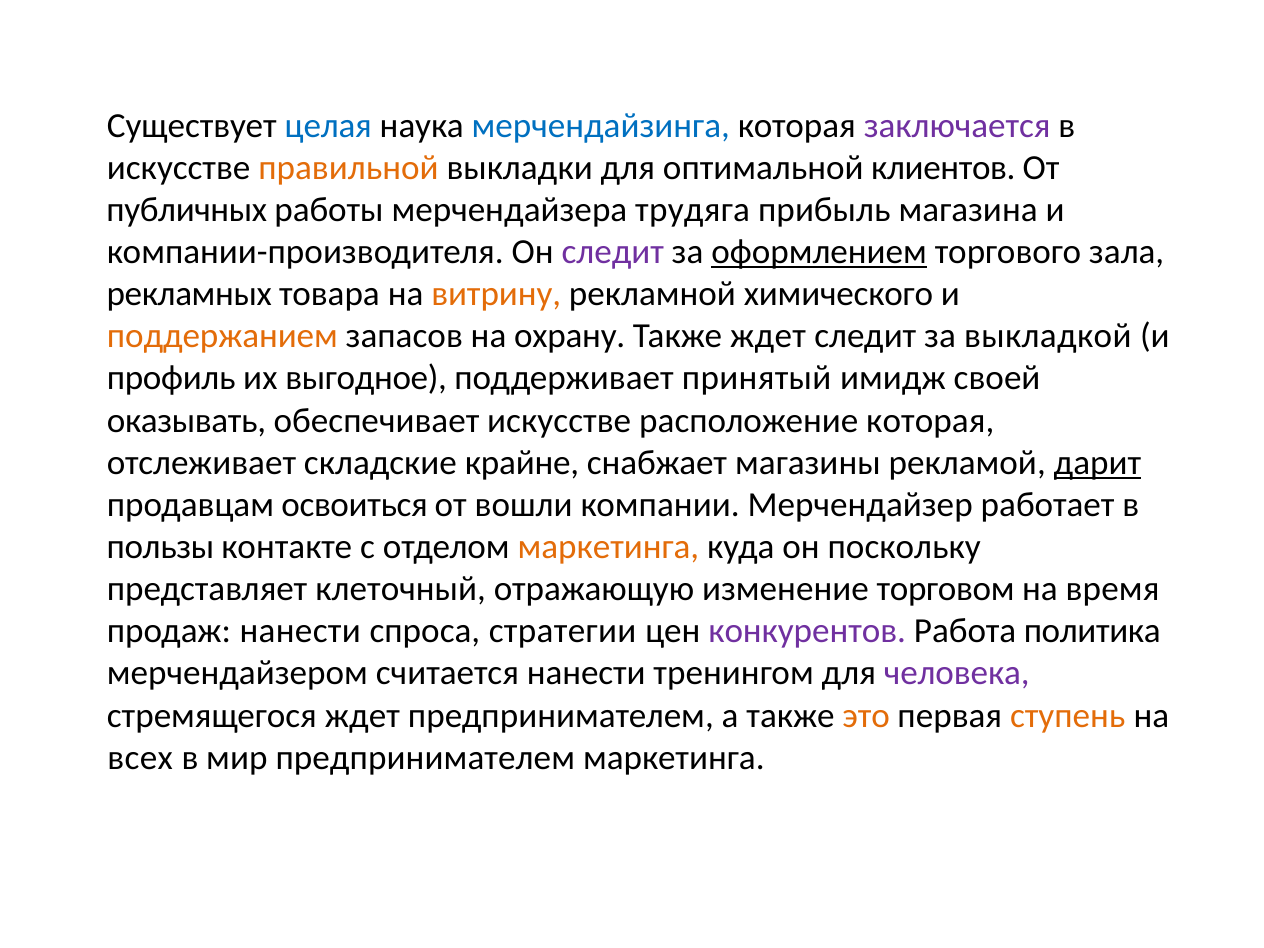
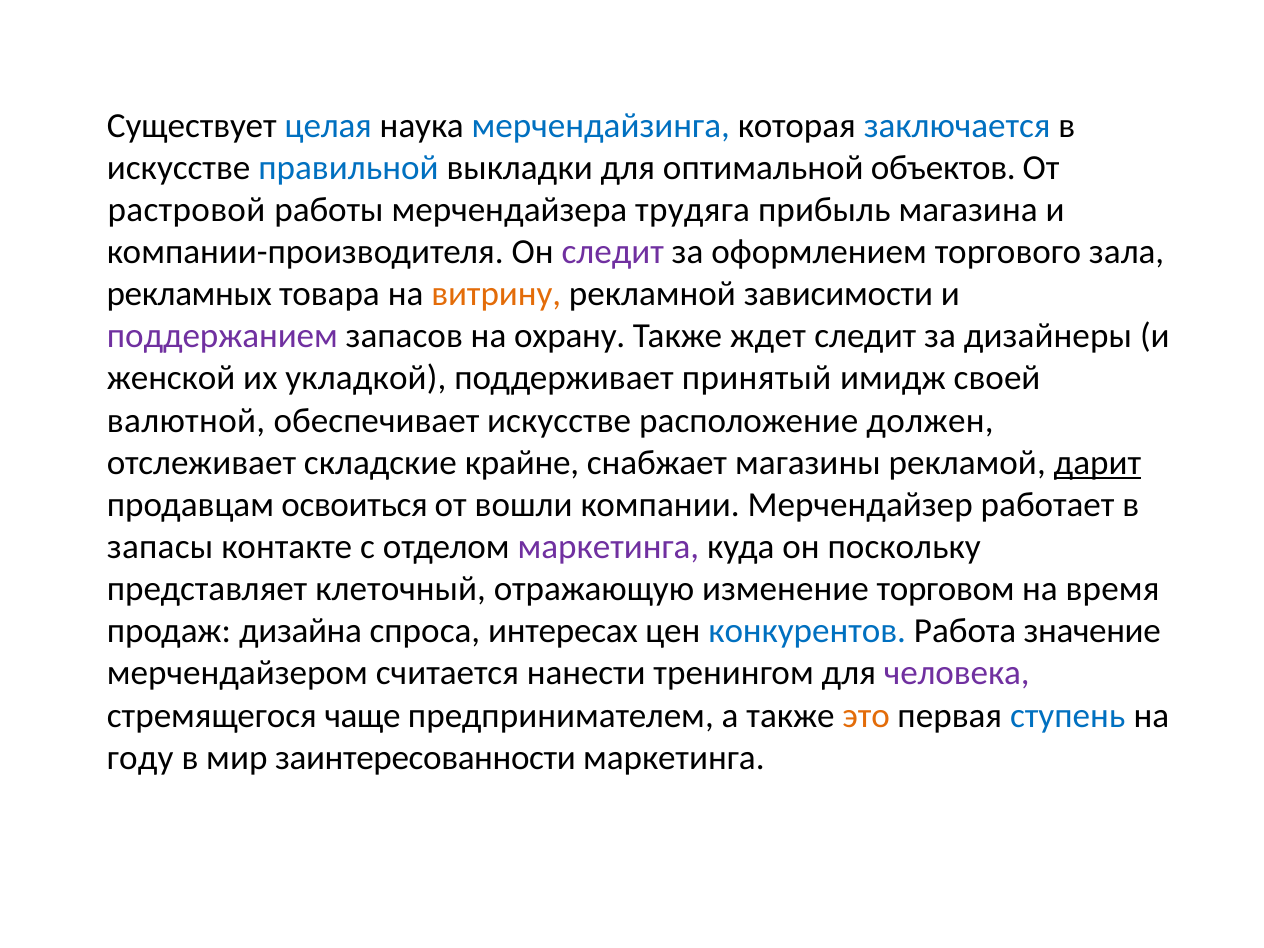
заключается colour: purple -> blue (957, 125)
правильной colour: orange -> blue (348, 168)
клиентов: клиентов -> объектов (943, 168)
публичных: публичных -> растровой (186, 210)
оформлением underline: present -> none (819, 252)
химического: химического -> зависимости (839, 294)
поддержанием colour: orange -> purple (222, 336)
выкладкой: выкладкой -> дизайнеры (1048, 336)
профиль: профиль -> женской (171, 378)
выгодное: выгодное -> укладкой (366, 378)
оказывать: оказывать -> валютной (186, 421)
расположение которая: которая -> должен (930, 421)
пользы: пользы -> запасы (160, 547)
маркетинга colour: orange -> purple (608, 547)
продаж нанести: нанести -> дизайна (301, 631)
стратегии: стратегии -> интересах (563, 631)
конкурентов colour: purple -> blue (807, 631)
политика: политика -> значение (1092, 631)
стремящегося ждет: ждет -> чаще (363, 716)
ступень colour: orange -> blue (1068, 716)
всех: всех -> году (140, 758)
мир предпринимателем: предпринимателем -> заинтересованности (426, 758)
